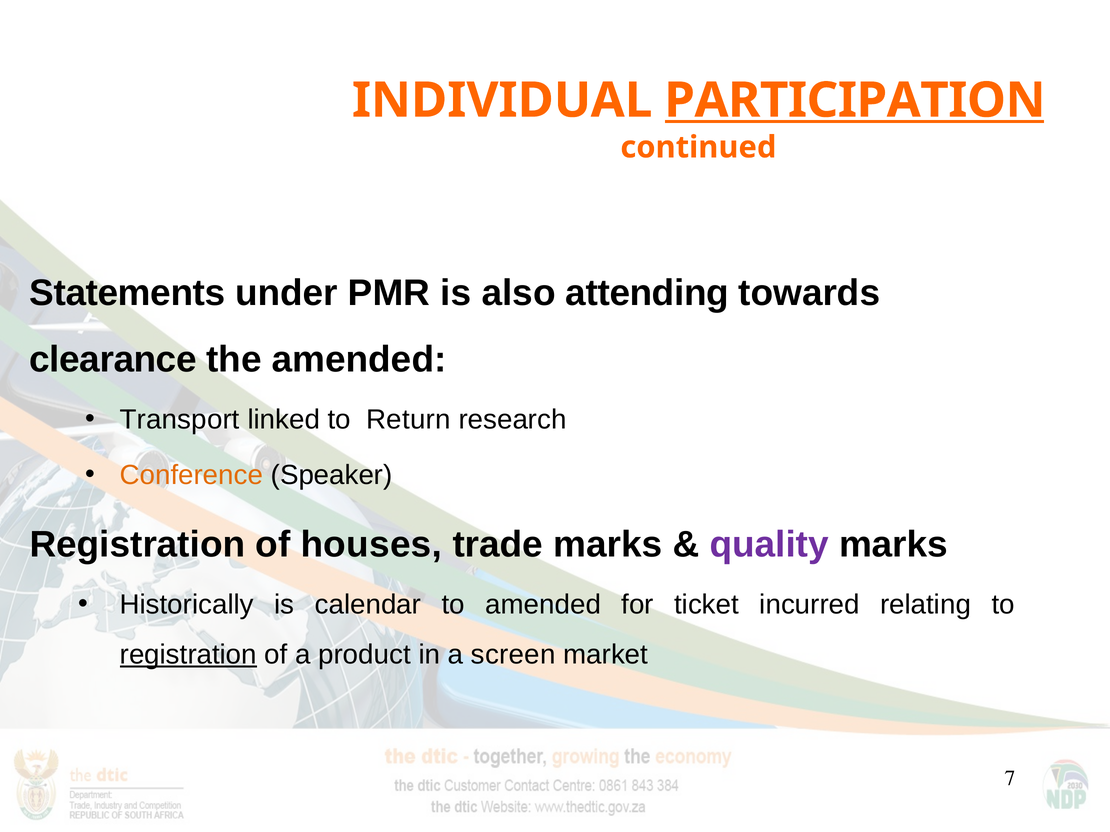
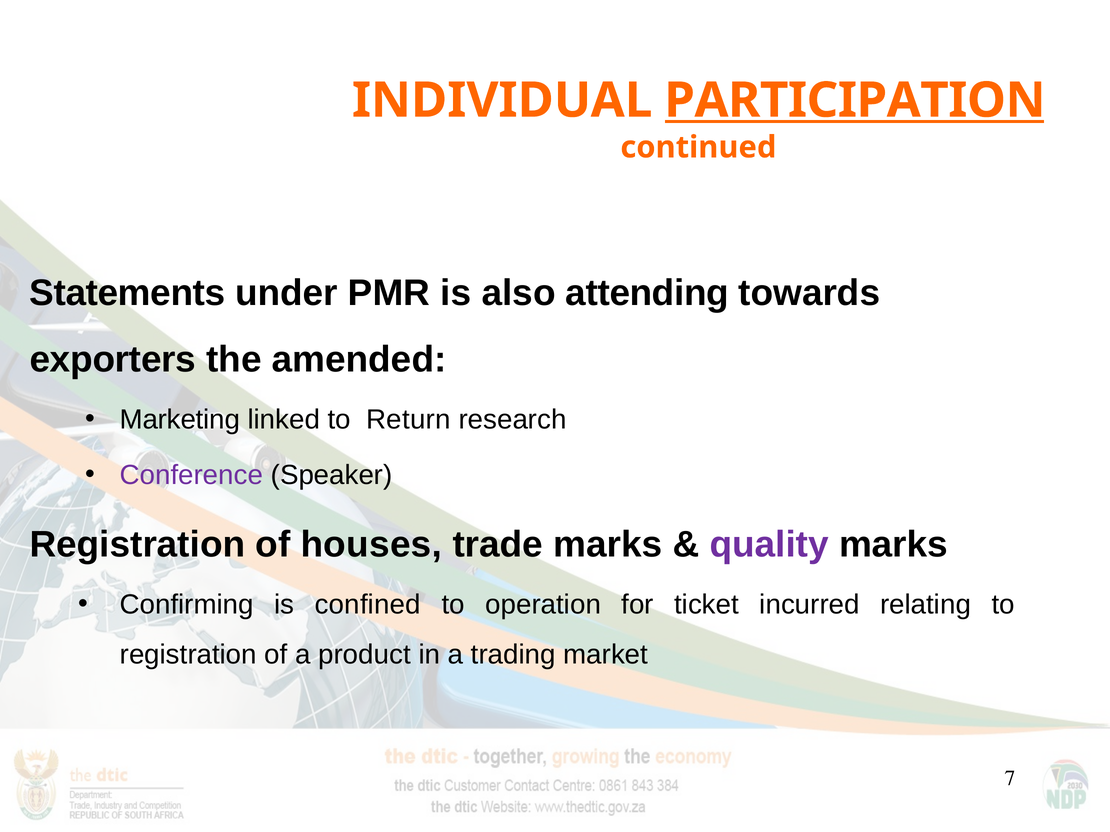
clearance: clearance -> exporters (113, 360)
Transport: Transport -> Marketing (180, 420)
Conference colour: orange -> purple (191, 476)
Historically: Historically -> Confirming (187, 605)
calendar: calendar -> confined (368, 605)
to amended: amended -> operation (543, 605)
registration underline: present -> none (188, 655)
screen: screen -> trading (513, 655)
